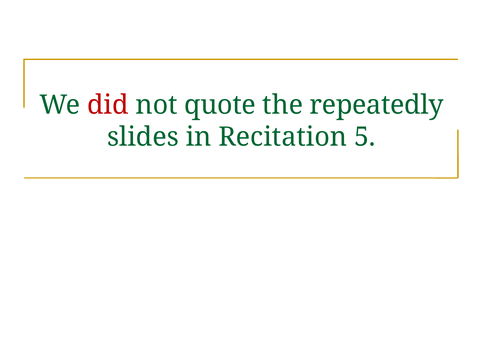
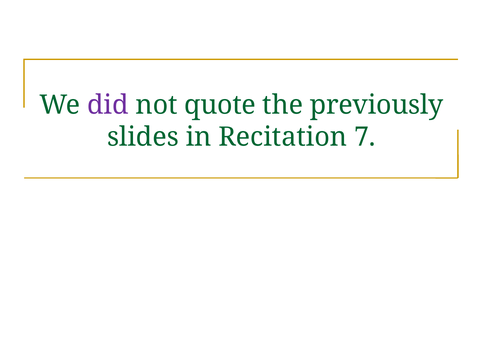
did colour: red -> purple (108, 105)
repeatedly: repeatedly -> previously (377, 105)
5: 5 -> 7 (365, 137)
